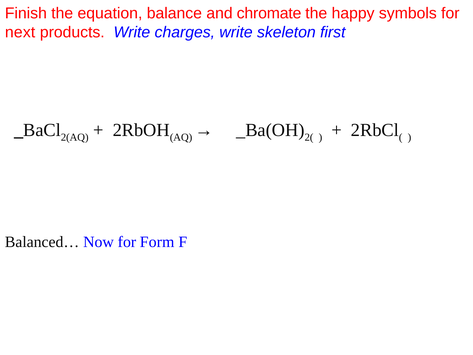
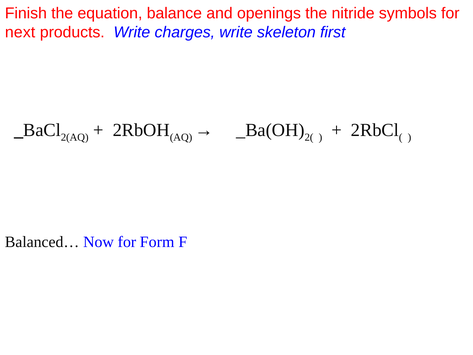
chromate: chromate -> openings (269, 13)
happy: happy -> nitride (353, 13)
